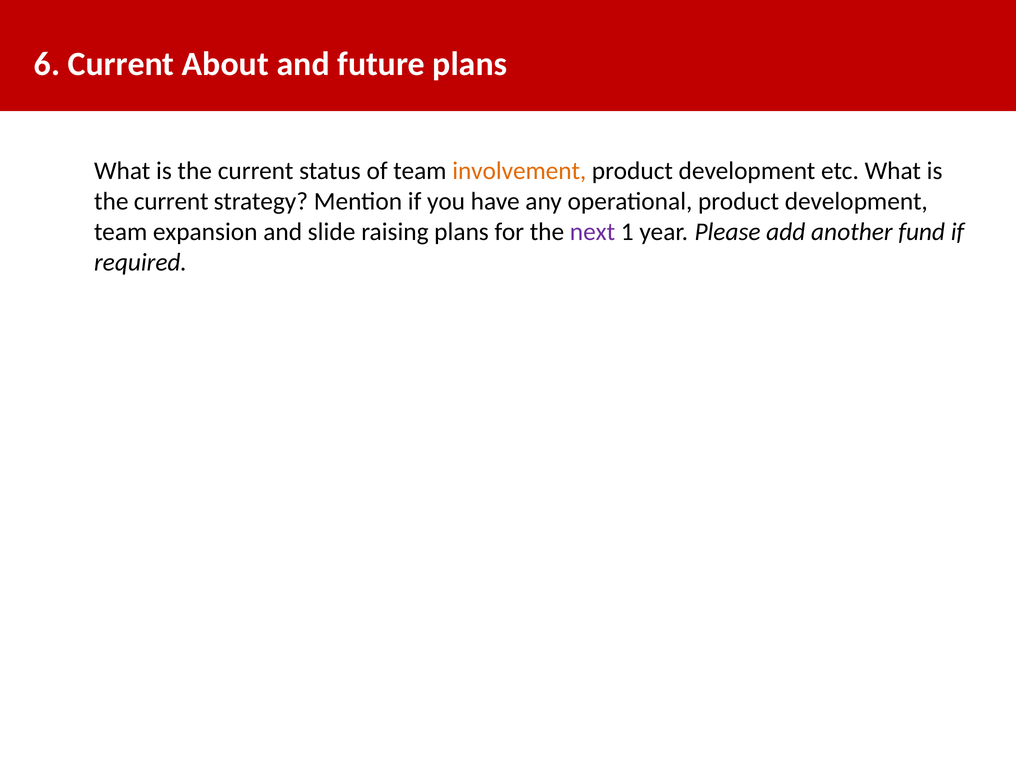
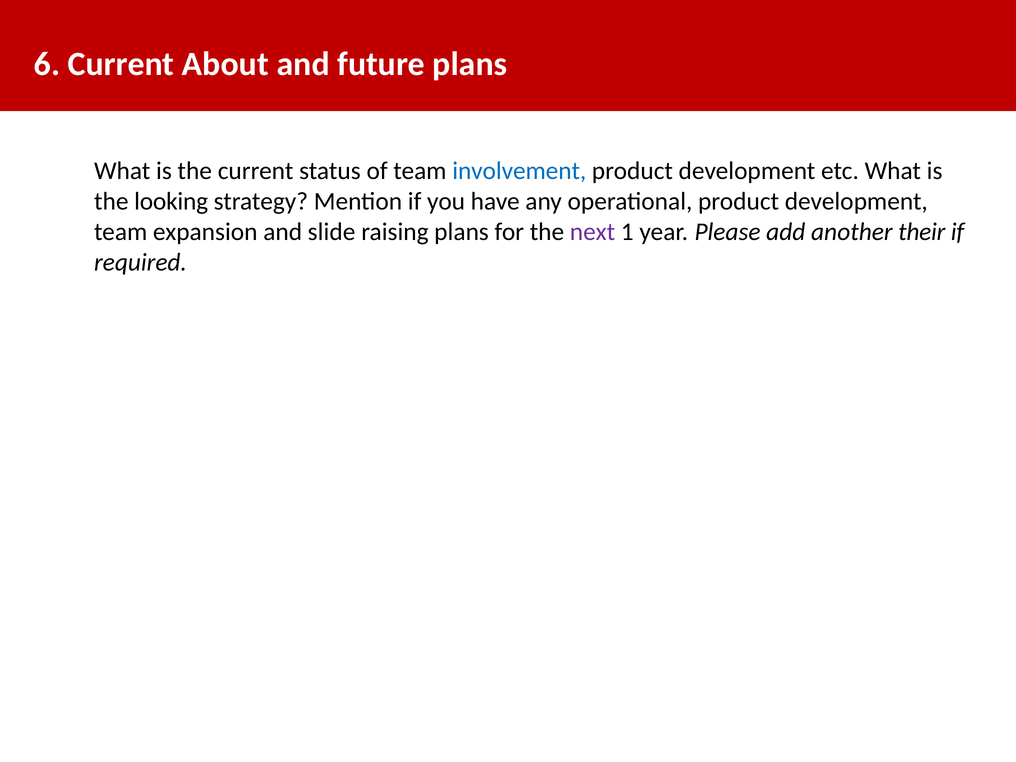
involvement colour: orange -> blue (519, 171)
current: current -> looking (171, 201)
fund: fund -> their (922, 232)
